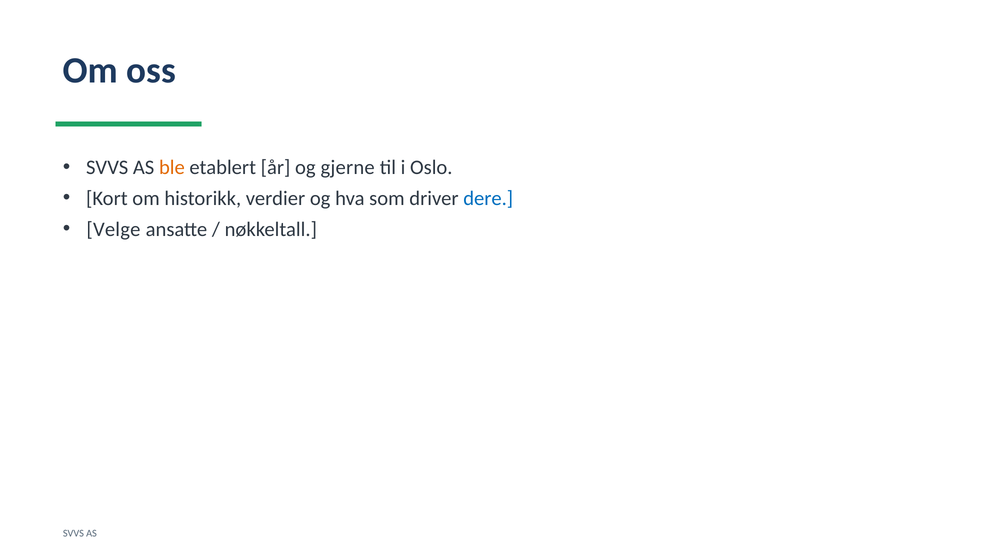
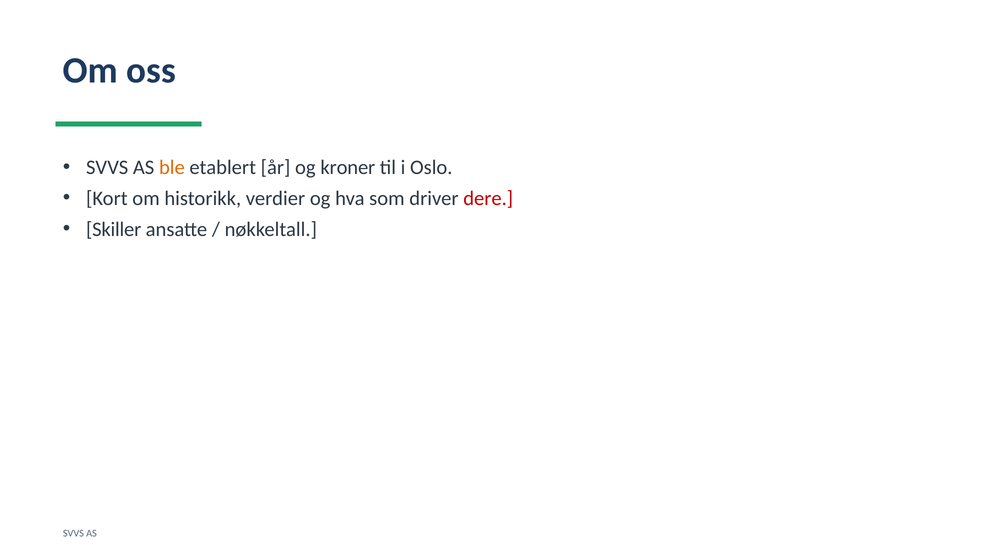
gjerne: gjerne -> kroner (348, 168)
dere colour: blue -> red (488, 198)
Velge: Velge -> Skiller (114, 229)
